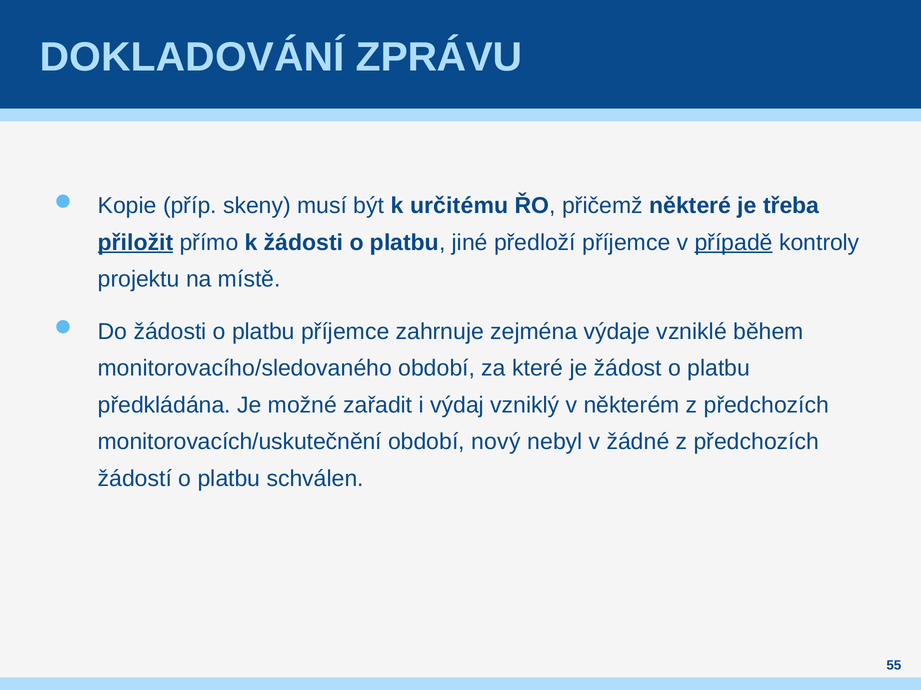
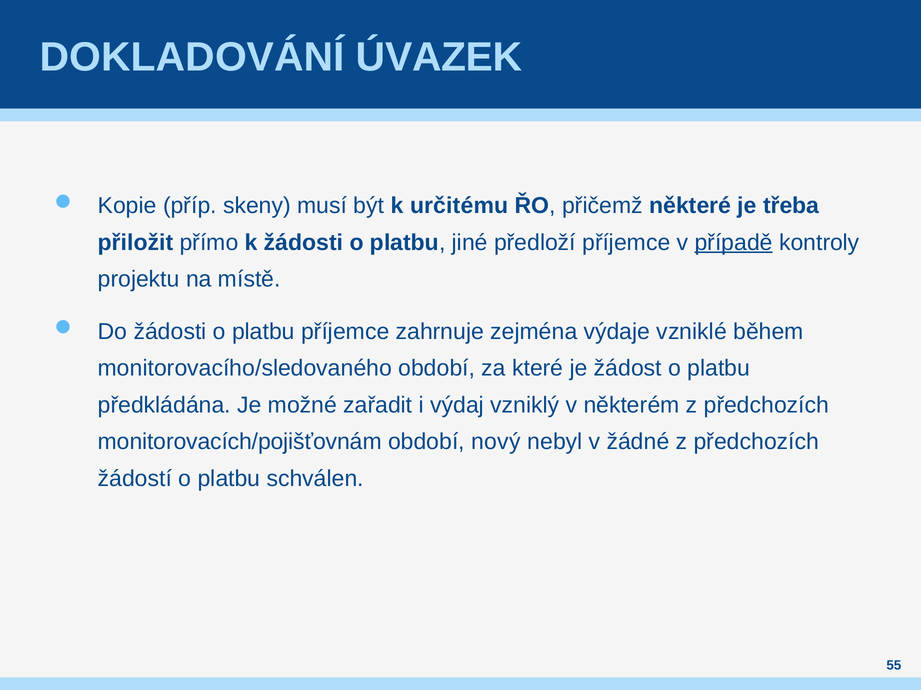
ZPRÁVU: ZPRÁVU -> ÚVAZEK (439, 57)
přiložit underline: present -> none (136, 243)
monitorovacích/uskutečnění: monitorovacích/uskutečnění -> monitorovacích/pojišťovnám (240, 442)
